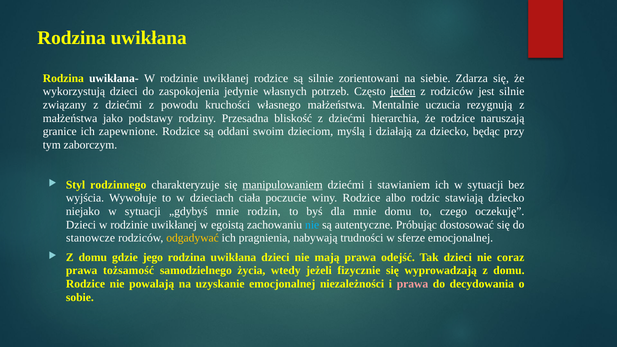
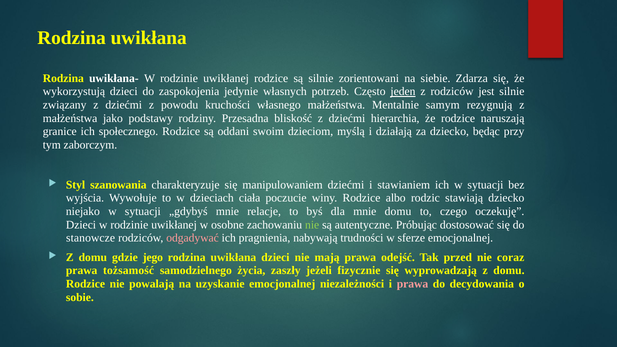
uczucia: uczucia -> samym (443, 105)
zapewnione: zapewnione -> społecznego (129, 132)
rodzinnego: rodzinnego -> szanowania (118, 185)
manipulowaniem underline: present -> none (283, 185)
rodzin: rodzin -> relacje (264, 212)
egoistą: egoistą -> osobne (228, 225)
nie colour: light blue -> light green (312, 225)
odgadywać colour: yellow -> pink (193, 238)
Tak dzieci: dzieci -> przed (458, 257)
wtedy: wtedy -> zaszły (286, 271)
